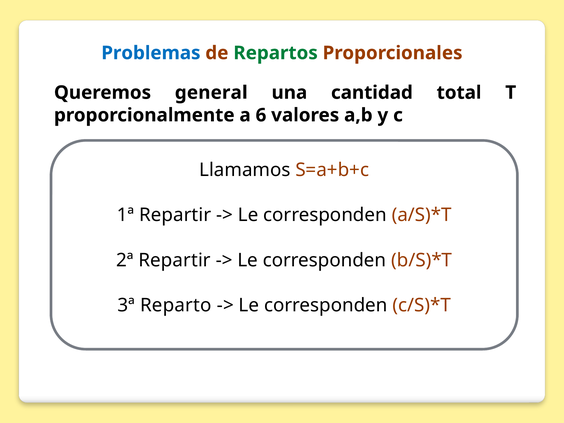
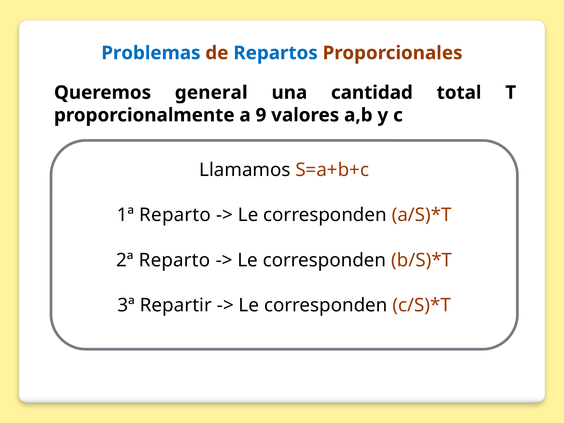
Repartos colour: green -> blue (276, 53)
6: 6 -> 9 (261, 115)
1ª Repartir: Repartir -> Reparto (175, 215)
2ª Repartir: Repartir -> Reparto (175, 260)
Reparto: Reparto -> Repartir (176, 305)
